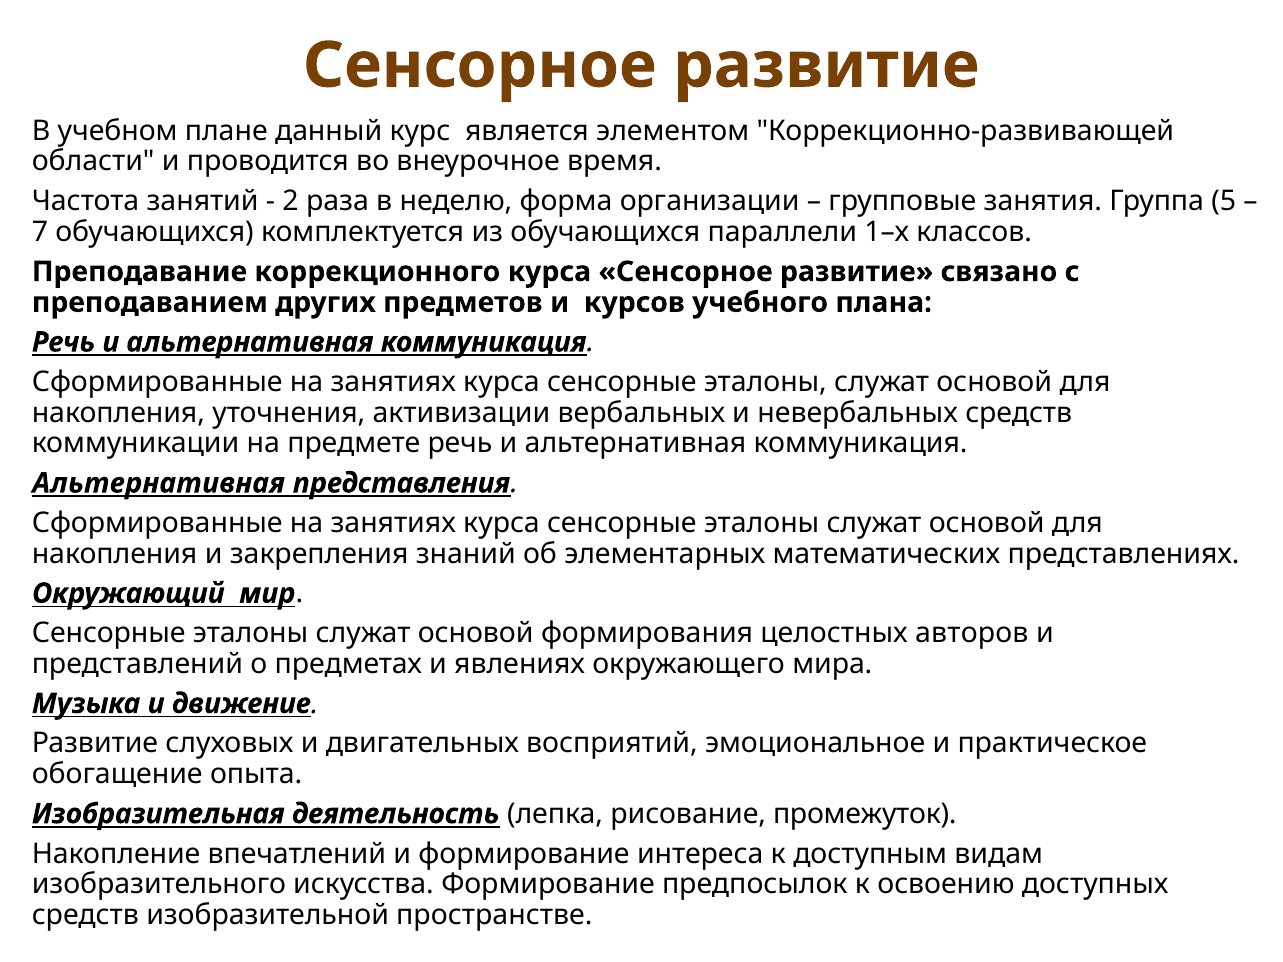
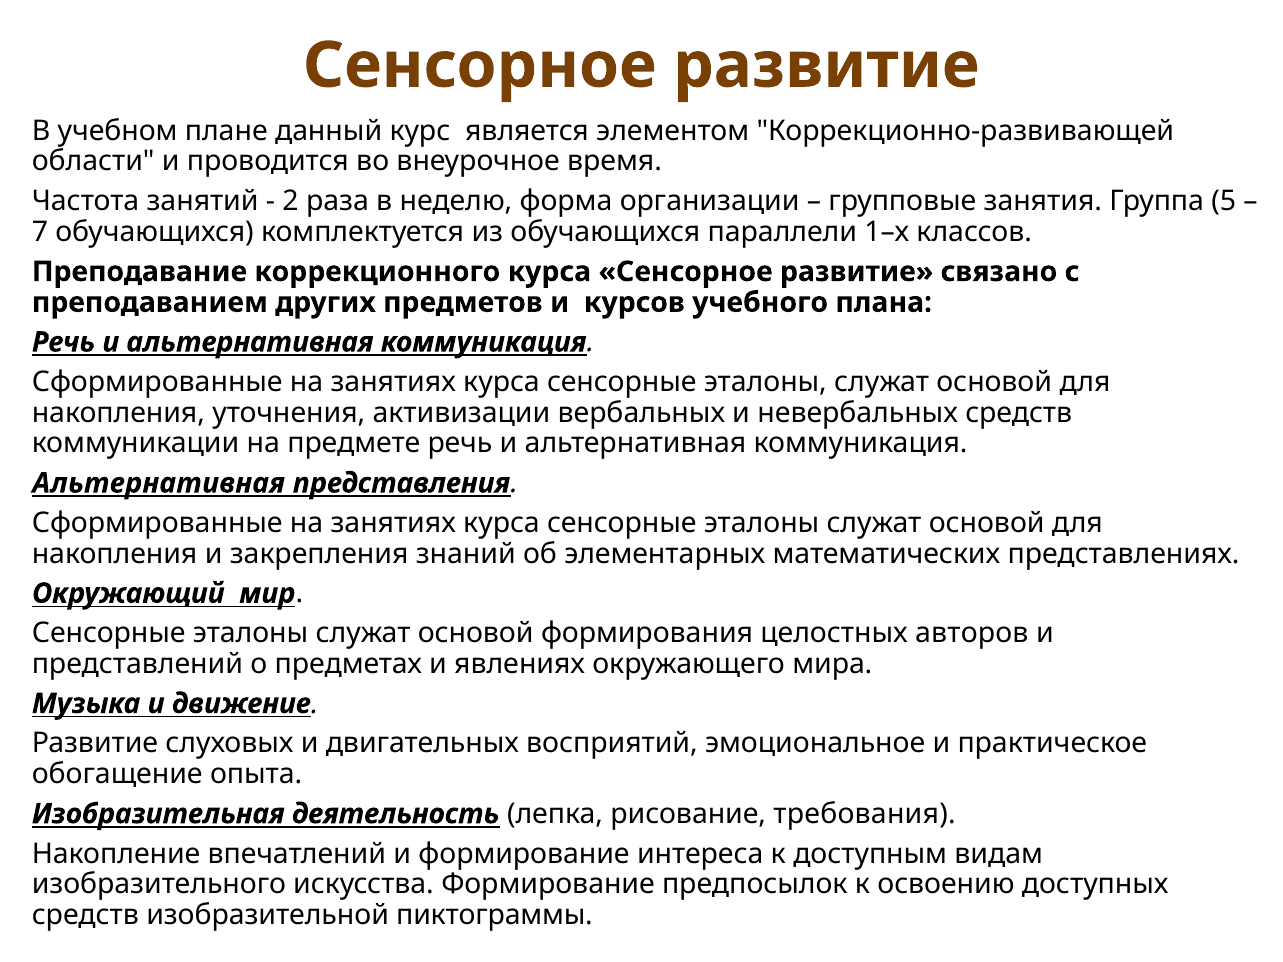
промежуток: промежуток -> требования (865, 814)
пространстве: пространстве -> пиктограммы (495, 915)
